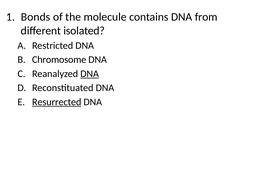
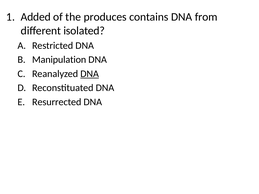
Bonds: Bonds -> Added (36, 17)
molecule: molecule -> produces (105, 17)
Chromosome: Chromosome -> Manipulation (59, 60)
Resurrected underline: present -> none (57, 102)
